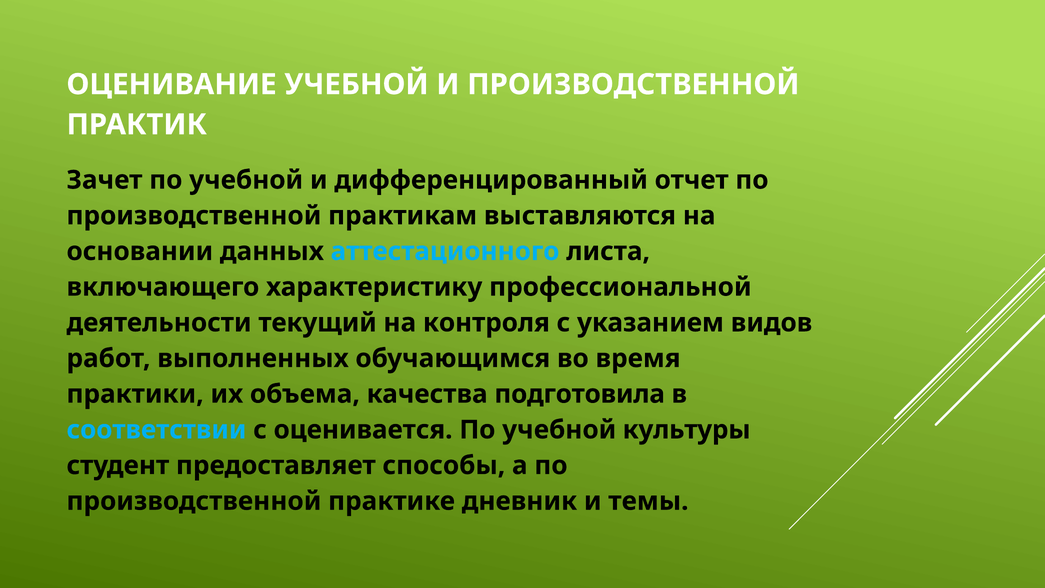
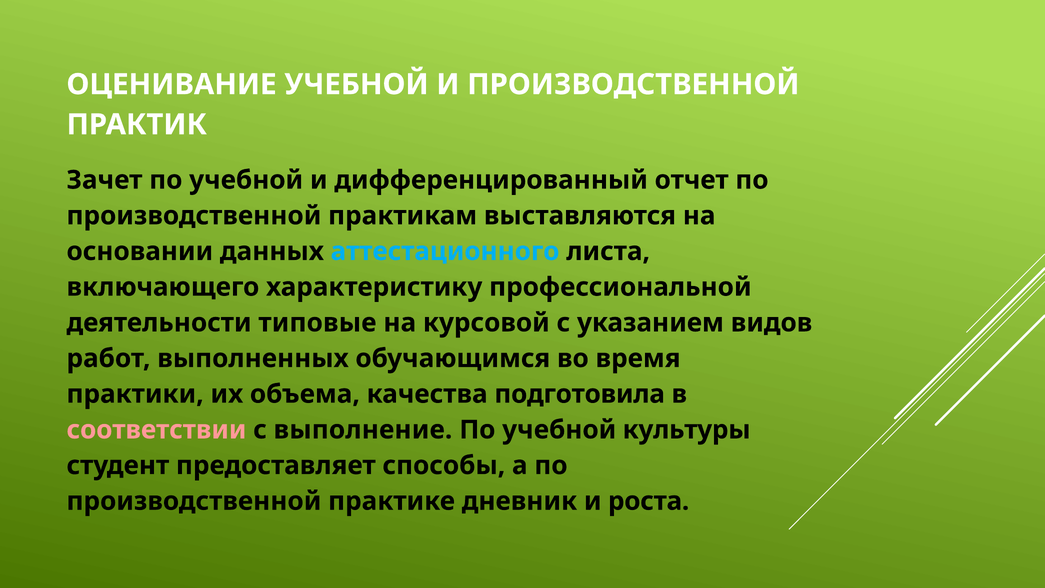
текущий: текущий -> типовые (317, 323)
контроля: контроля -> курсовой (486, 323)
соответствии colour: light blue -> pink (156, 430)
оценивается: оценивается -> выполнение (363, 430)
темы: темы -> роста (649, 501)
